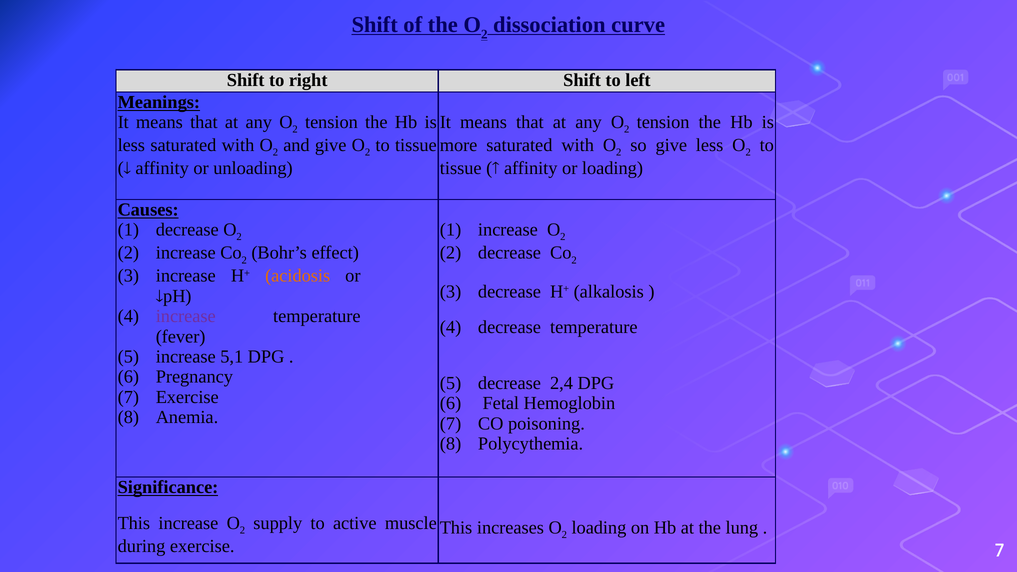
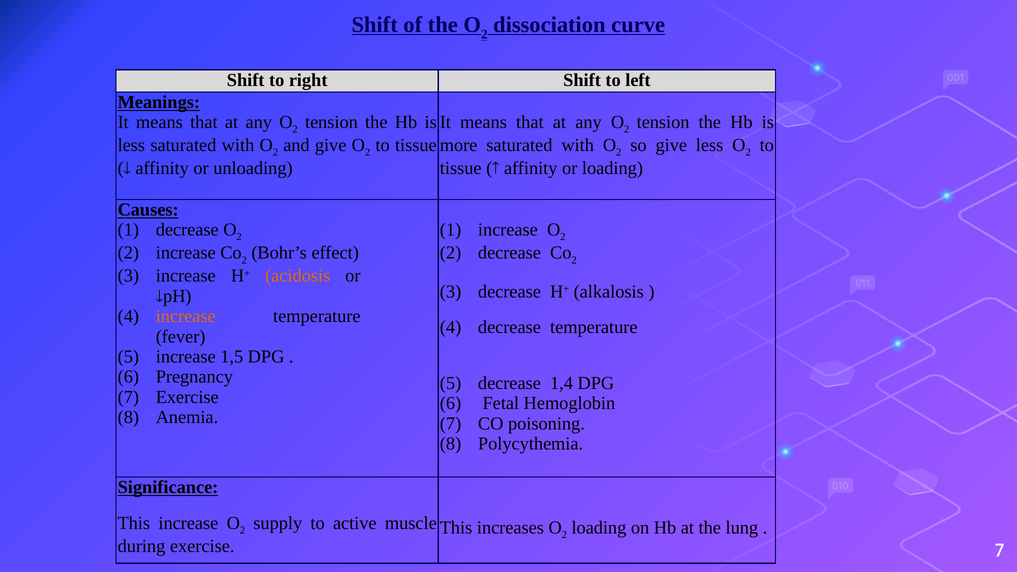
increase colour: purple -> orange (186, 316)
5,1: 5,1 -> 1,5 (232, 357)
2,4: 2,4 -> 1,4 (562, 383)
